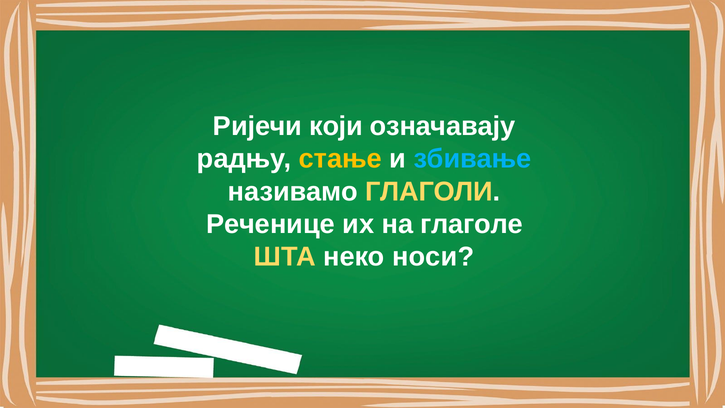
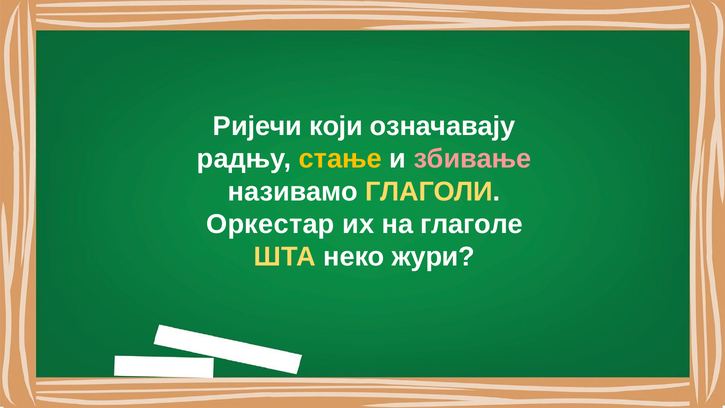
збивање colour: light blue -> pink (472, 159)
Реченице: Реченице -> Оркестар (270, 224)
носи: носи -> жури (433, 257)
